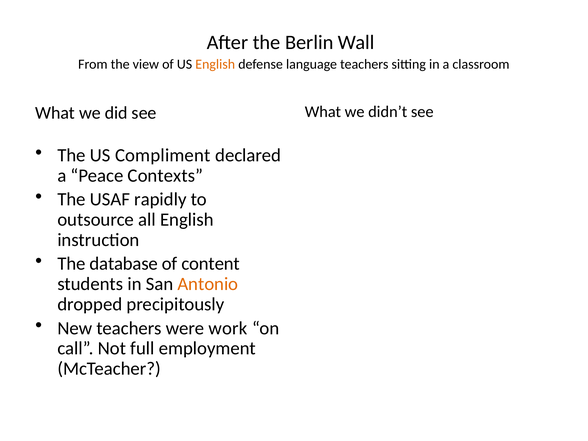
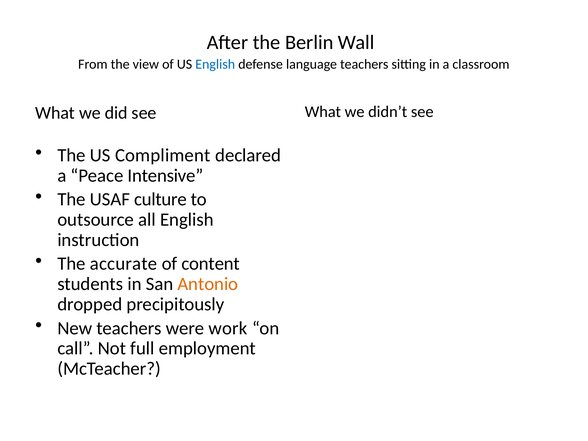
English colour: orange -> blue (215, 64)
Contexts: Contexts -> Intensive (165, 176)
rapidly: rapidly -> culture (160, 199)
database: database -> accurate (124, 264)
